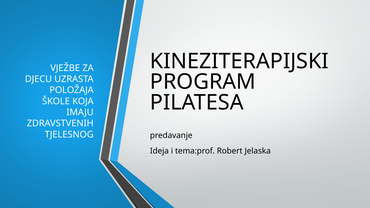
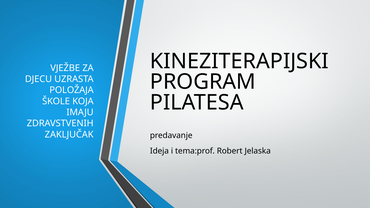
TJELESNOG: TJELESNOG -> ZAKLJUČAK (69, 135)
